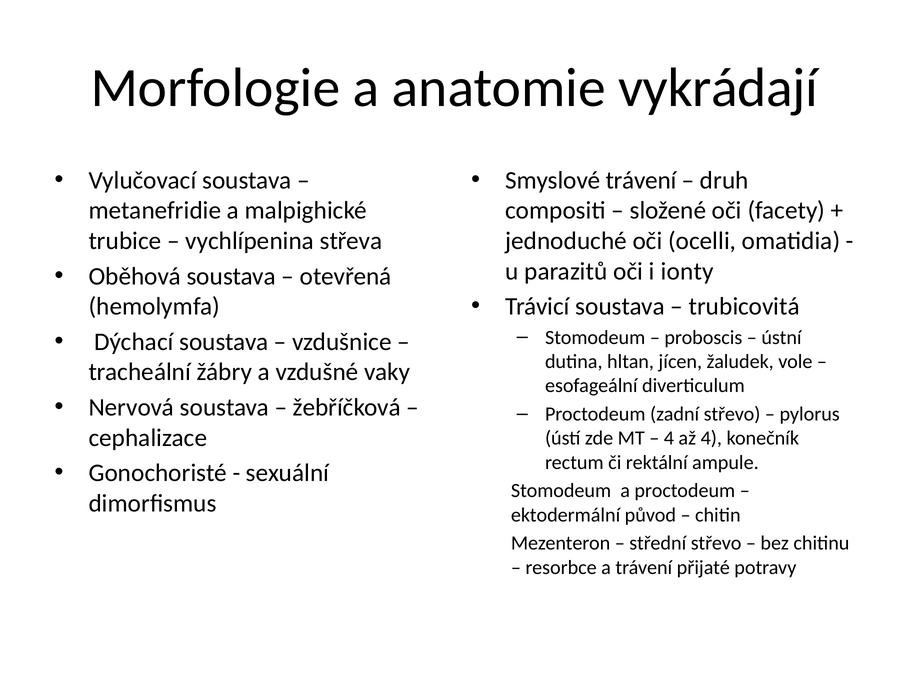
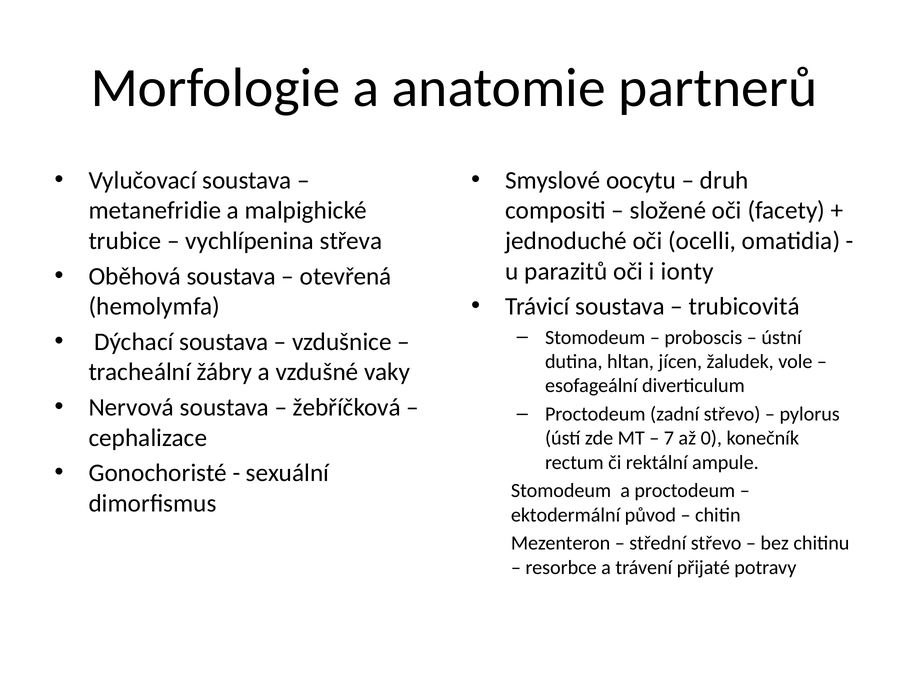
vykrádají: vykrádají -> partnerů (718, 88)
Smyslové trávení: trávení -> oocytu (641, 181)
4: 4 -> 7 (669, 439)
až 4: 4 -> 0 (711, 439)
